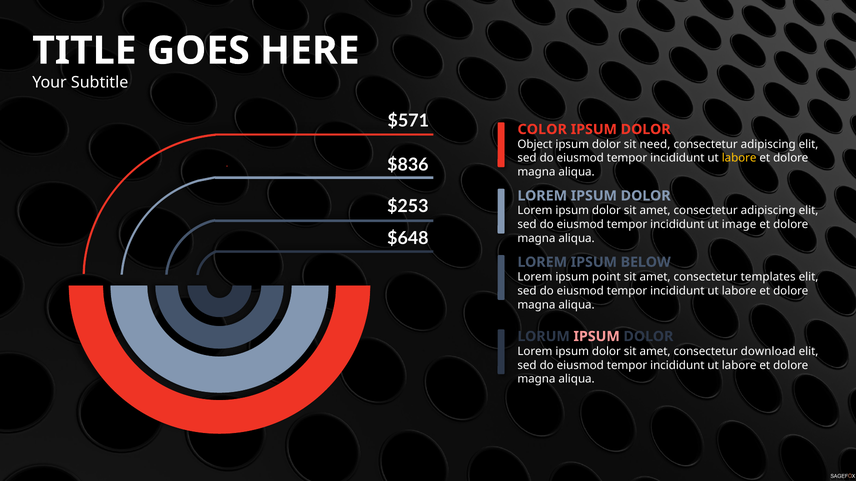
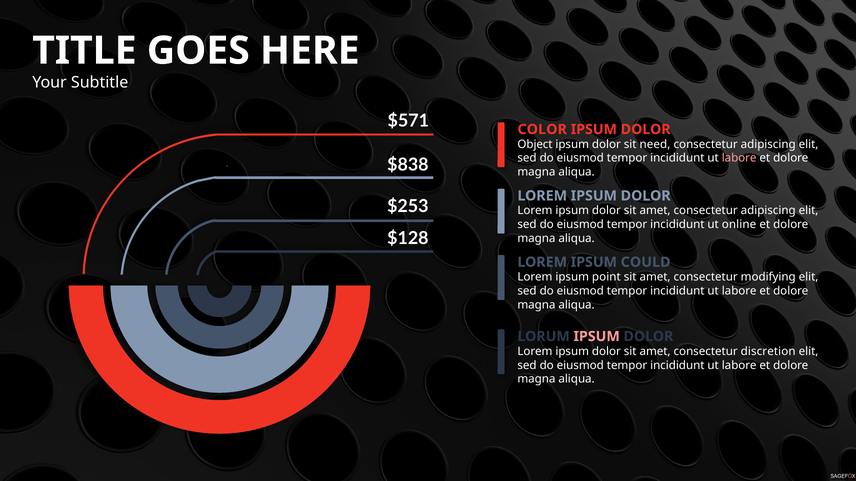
labore colour: yellow -> pink (739, 158)
$836: $836 -> $838 (408, 165)
image: image -> online (739, 225)
$648: $648 -> $128 (408, 239)
BELOW: BELOW -> COULD (646, 262)
templates: templates -> modifying (768, 277)
download: download -> discretion (768, 352)
